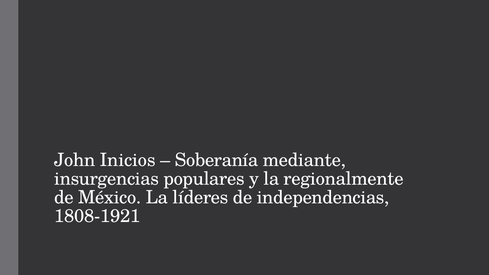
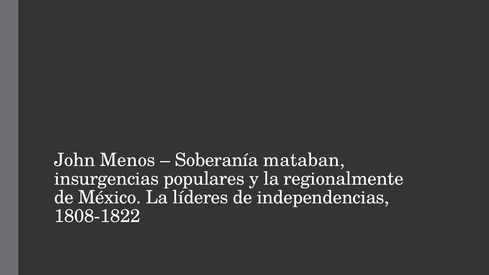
Inicios: Inicios -> Menos (128, 160)
mediante: mediante -> mataban (304, 160)
1808-1921: 1808-1921 -> 1808-1822 (97, 216)
